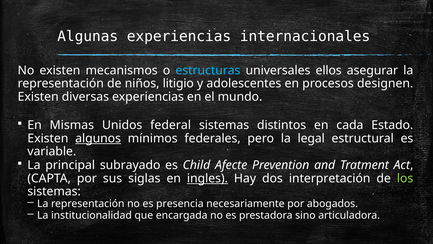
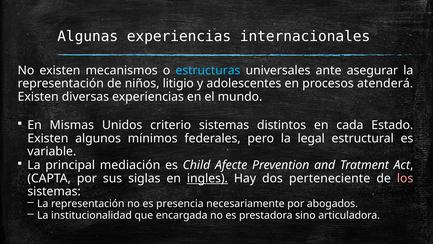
ellos: ellos -> ante (329, 70)
designen: designen -> atenderá (385, 83)
federal: federal -> criterio (171, 125)
algunos underline: present -> none (98, 138)
subrayado: subrayado -> mediación (130, 165)
interpretación: interpretación -> perteneciente (330, 178)
los colour: light green -> pink (405, 178)
